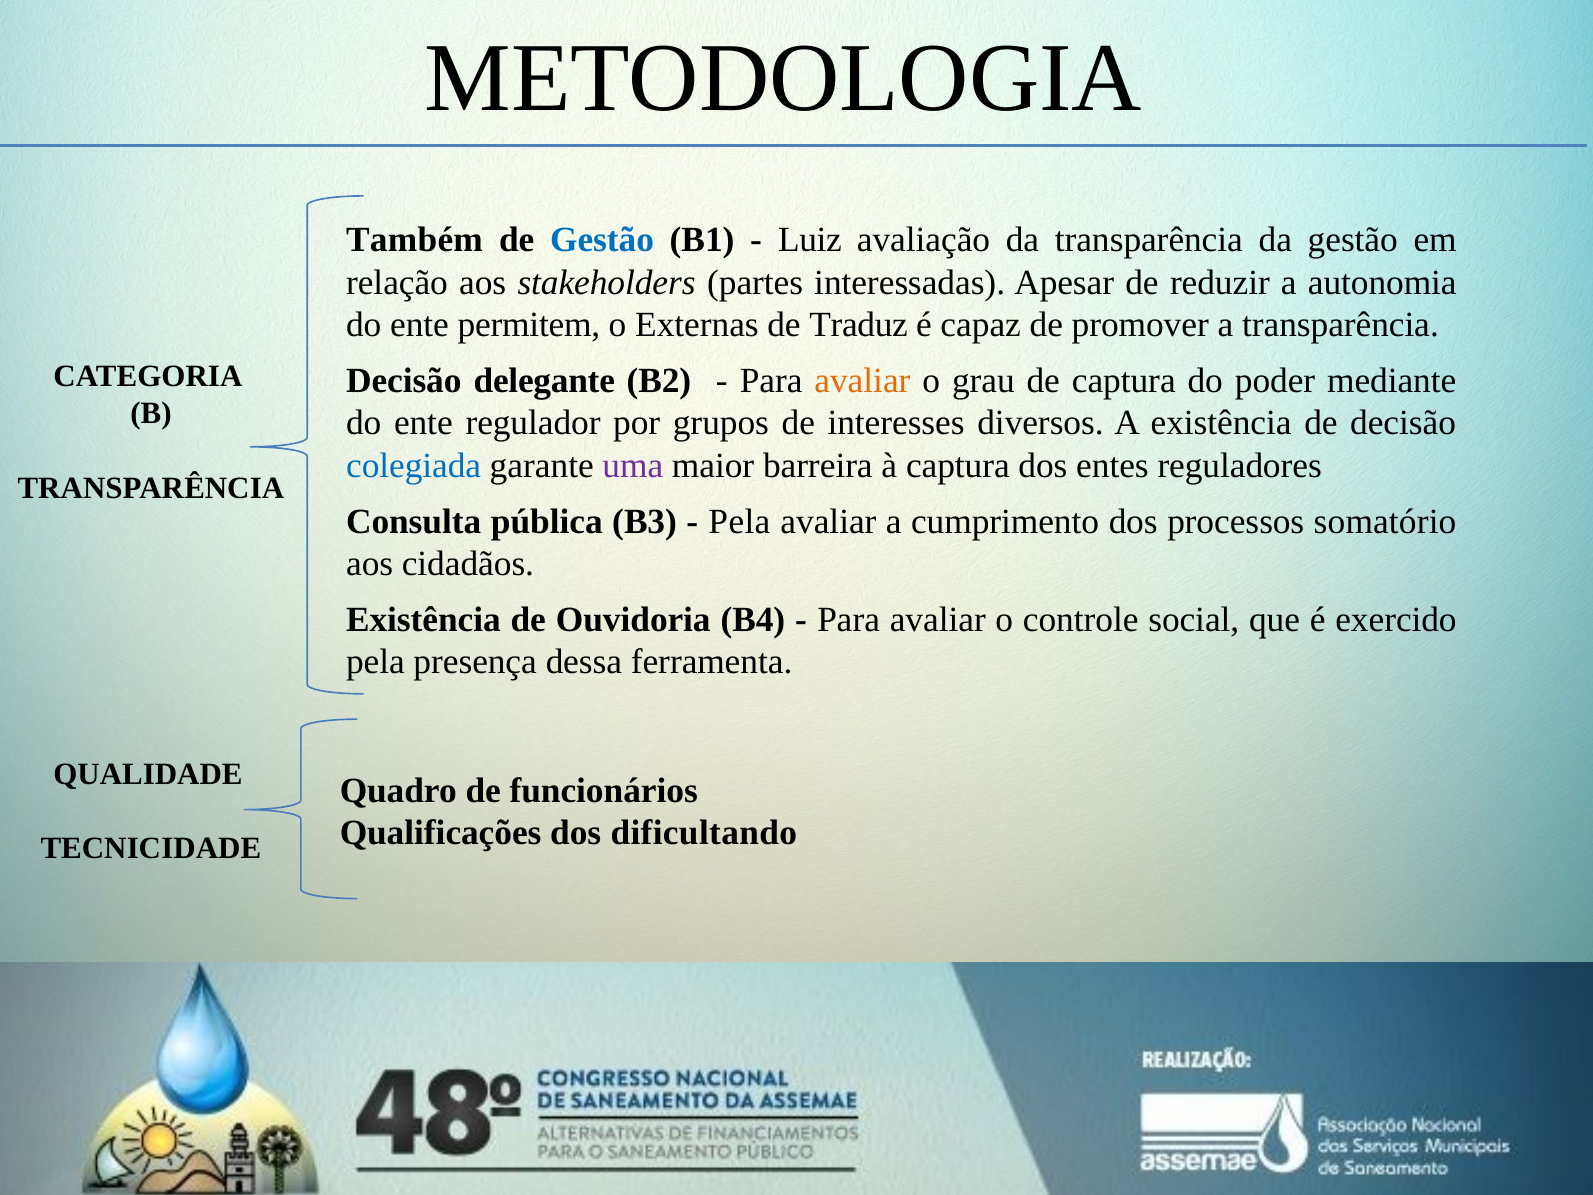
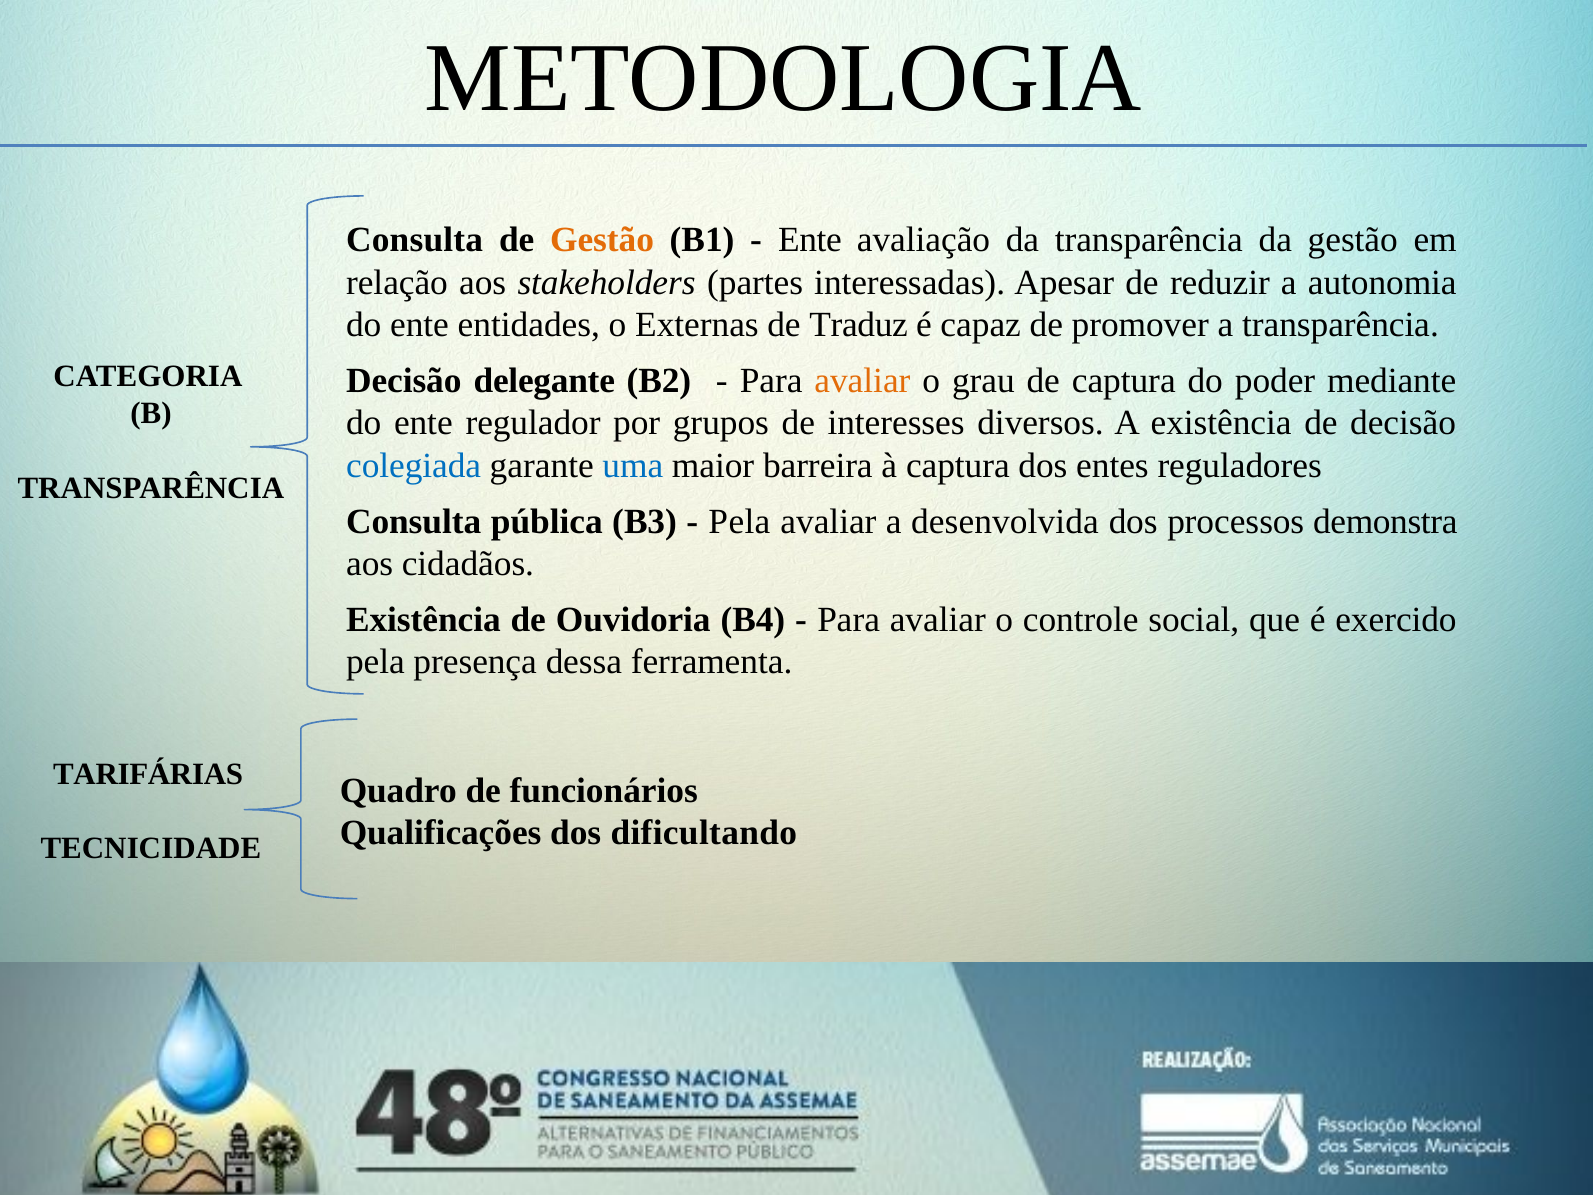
Também: Também -> Consulta (415, 240)
Gestão colour: blue -> orange (602, 240)
Luiz: Luiz -> Ente (810, 240)
permitem: permitem -> entidades (529, 325)
uma colour: purple -> blue (633, 466)
cumprimento: cumprimento -> desenvolvida (1005, 521)
somatório: somatório -> demonstra (1385, 521)
QUALIDADE: QUALIDADE -> TARIFÁRIAS (148, 774)
